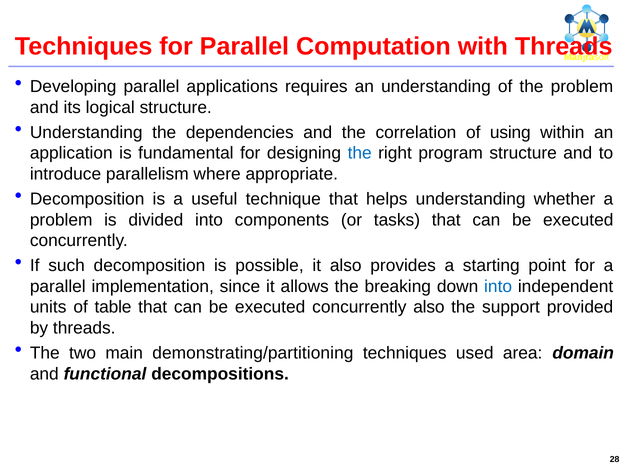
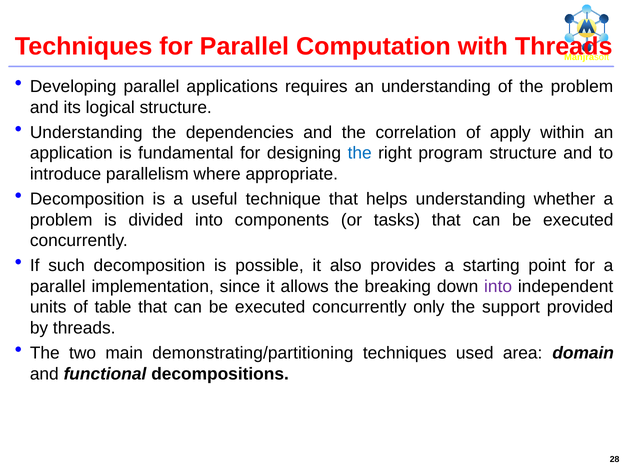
using: using -> apply (510, 133)
into colour: blue -> purple (498, 287)
concurrently also: also -> only (429, 307)
